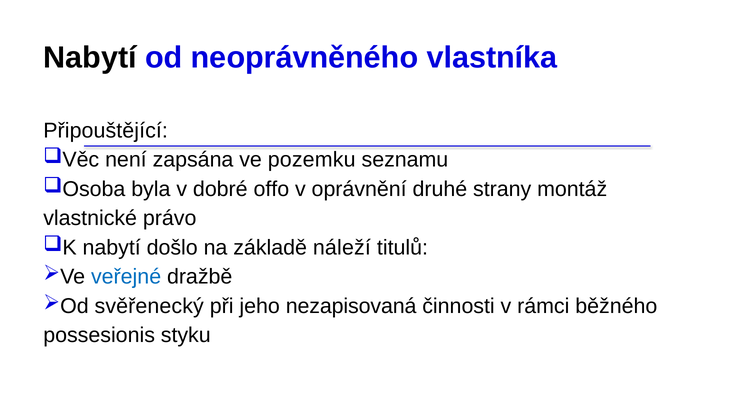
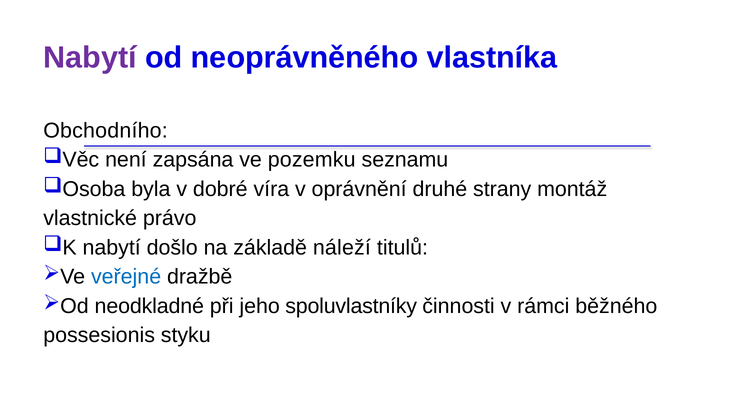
Nabytí colour: black -> purple (90, 58)
Připouštějící: Připouštějící -> Obchodního (106, 131)
offo: offo -> víra (271, 189)
svěřenecký: svěřenecký -> neodkladné (149, 306)
nezapisovaná: nezapisovaná -> spoluvlastníky (351, 306)
